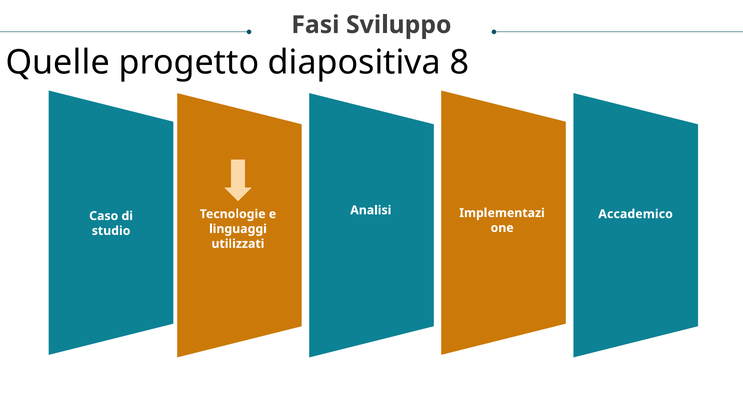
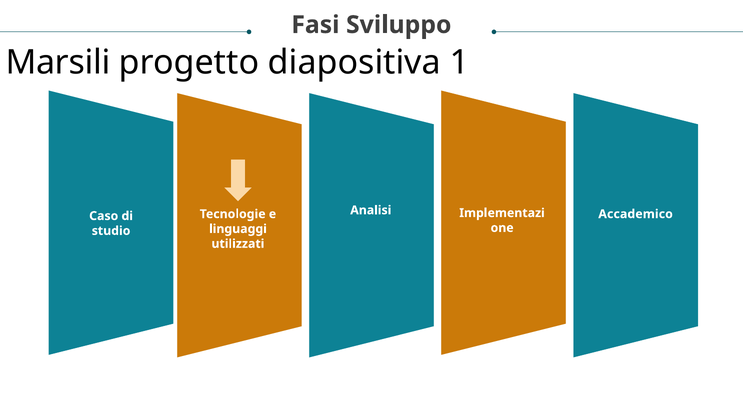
Quelle: Quelle -> Marsili (58, 62)
8: 8 -> 1 (459, 62)
